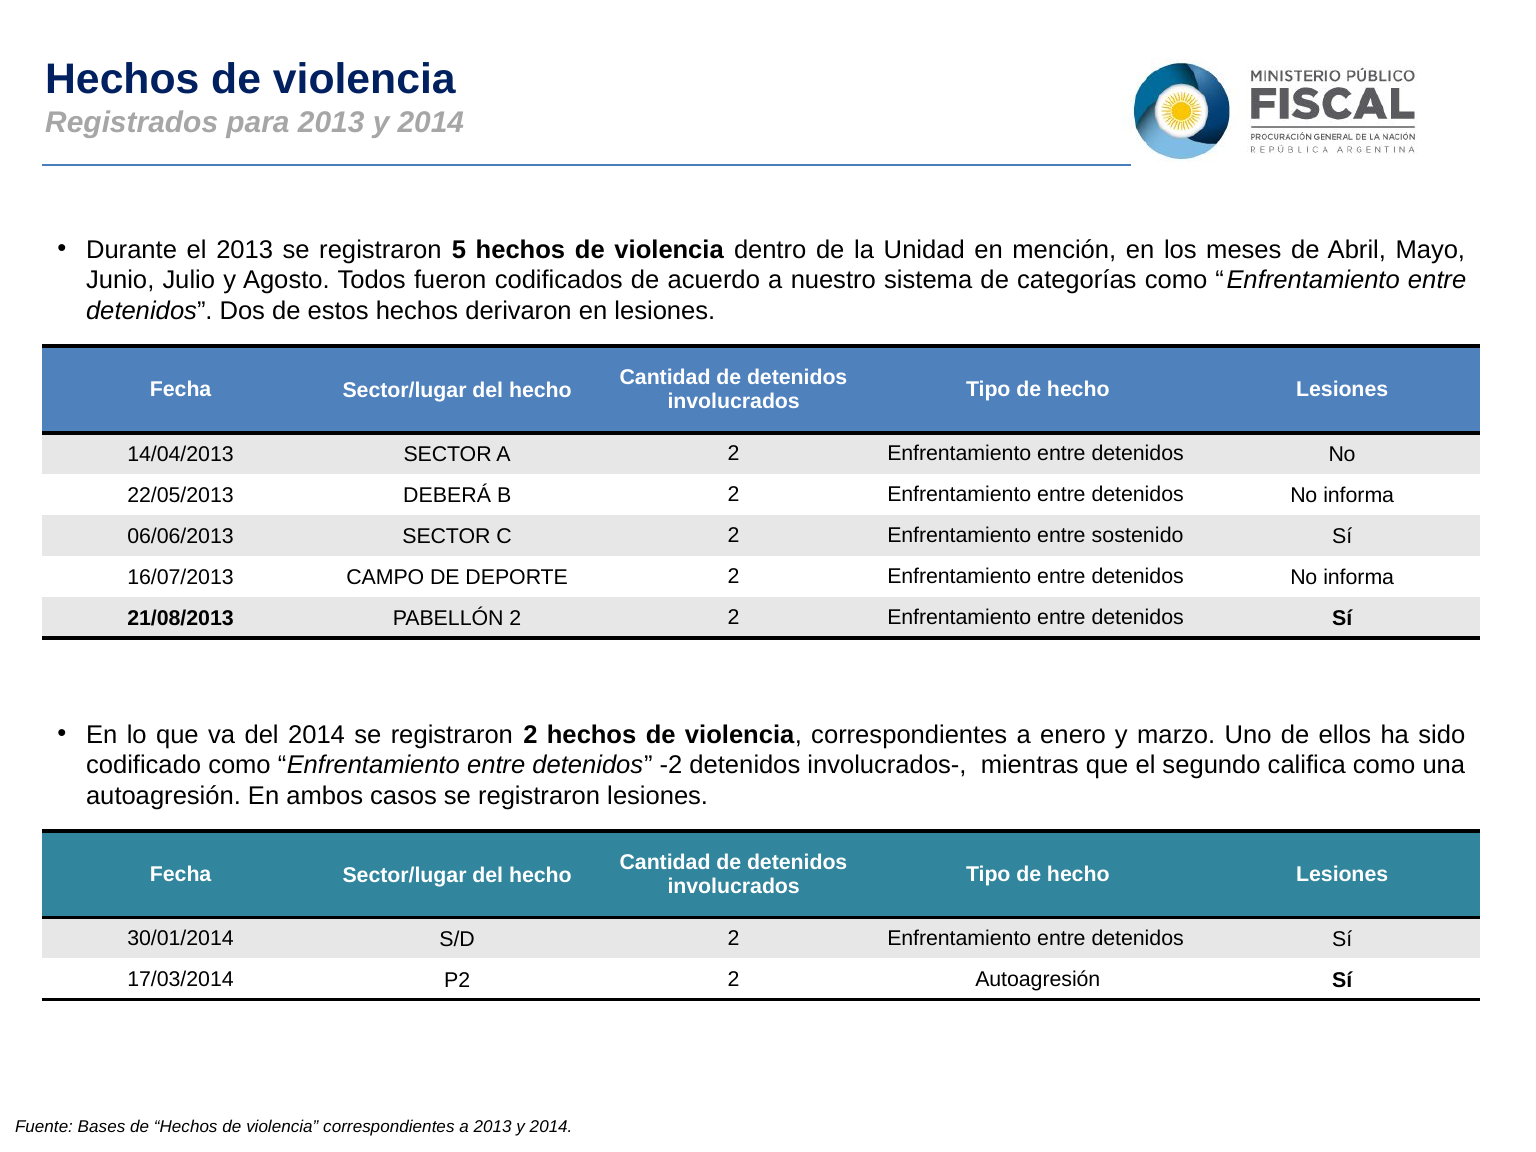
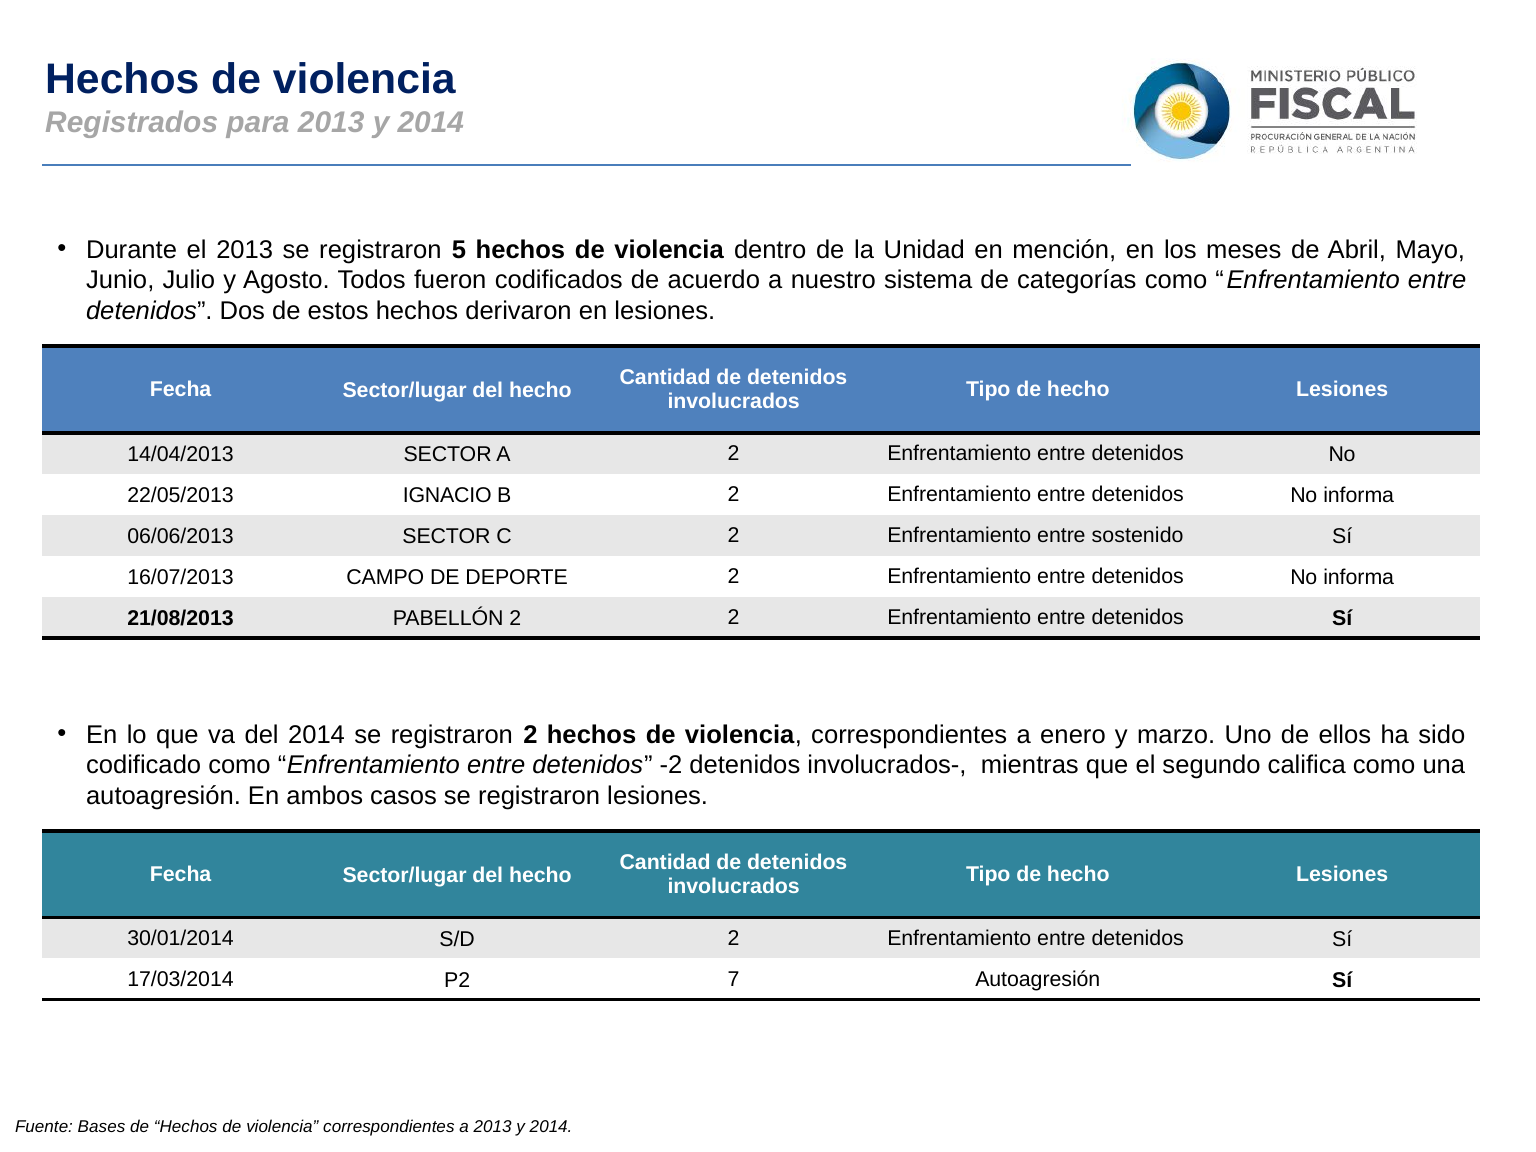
DEBERÁ: DEBERÁ -> IGNACIO (447, 495)
P2 2: 2 -> 7 (734, 979)
